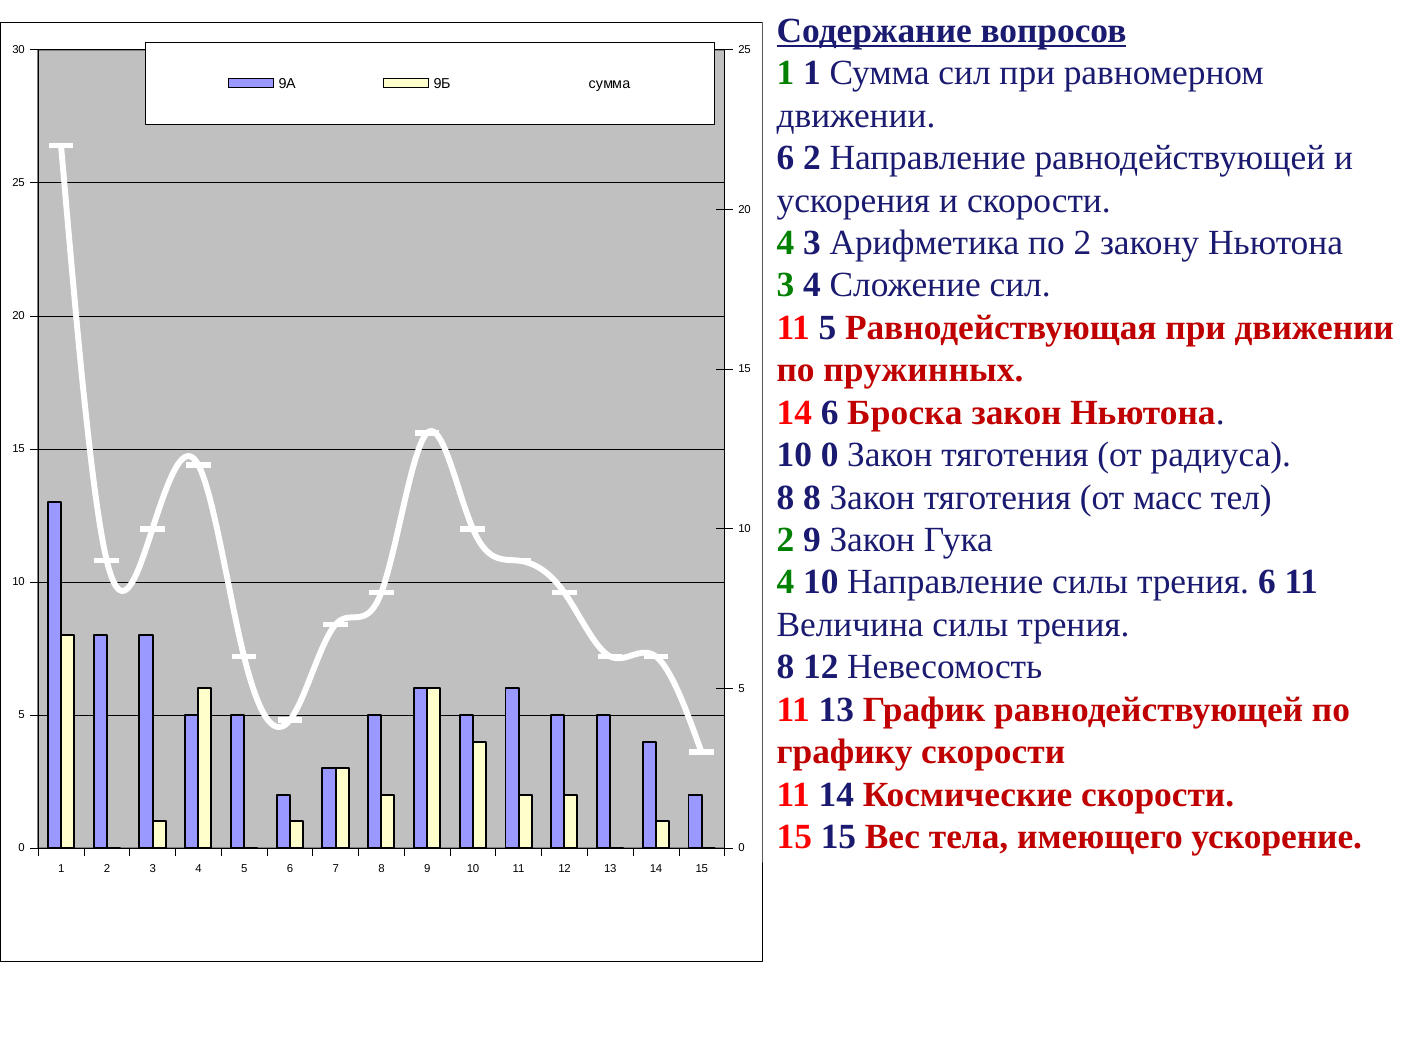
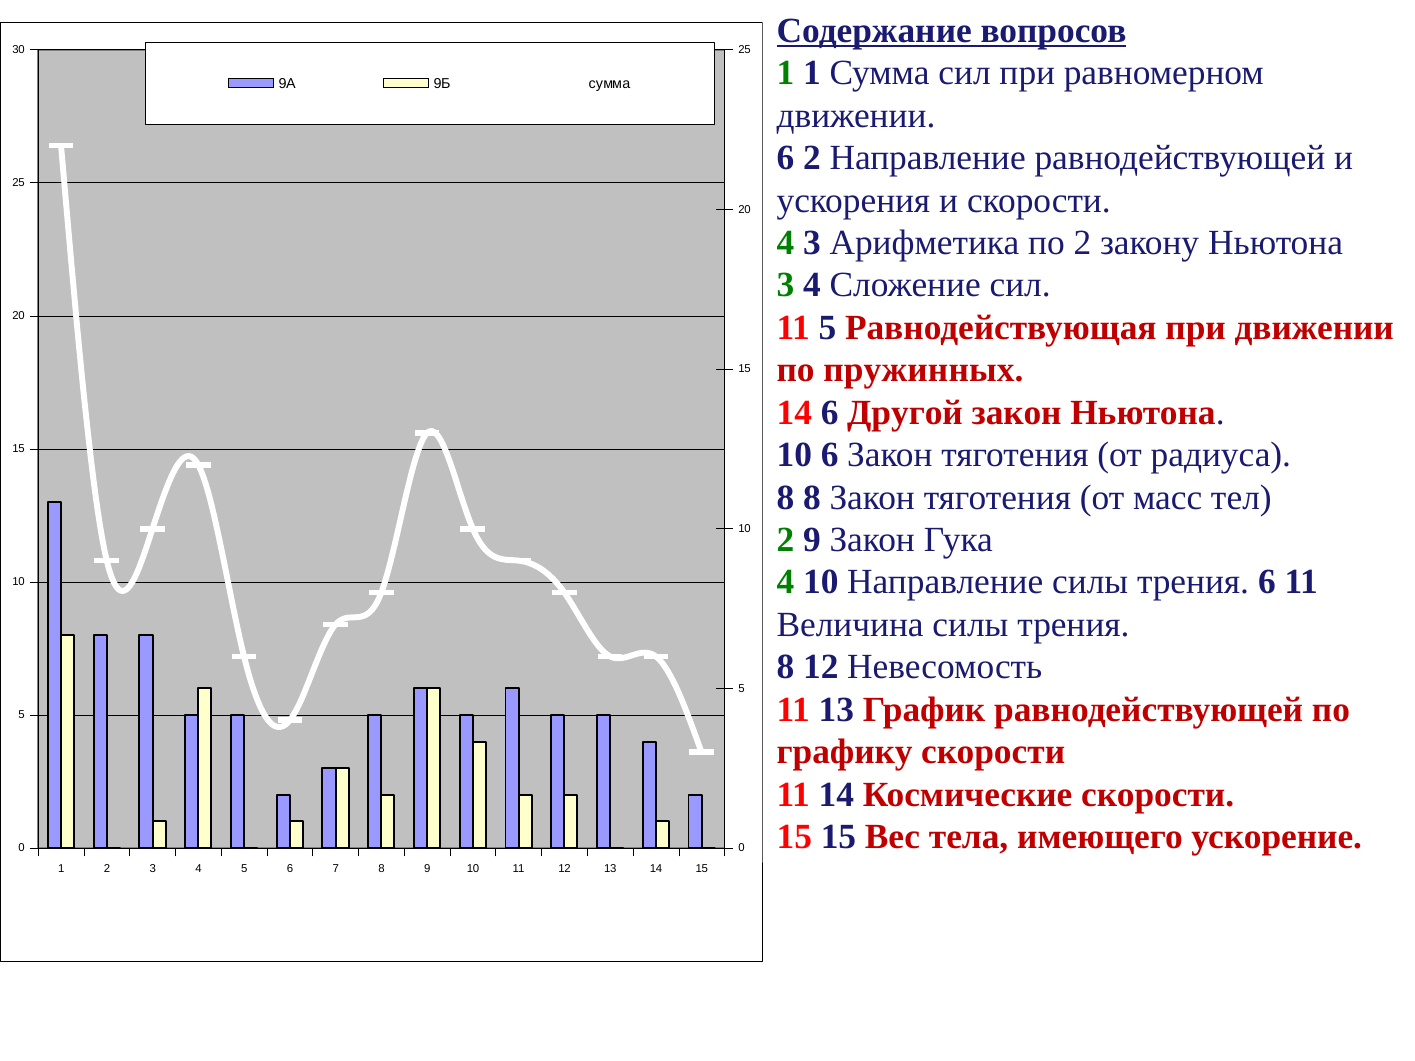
Броска: Броска -> Другой (905, 413)
10 0: 0 -> 6 (830, 455)
